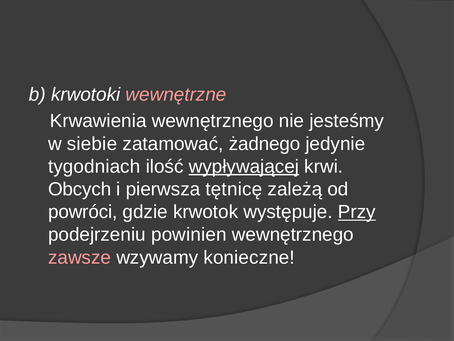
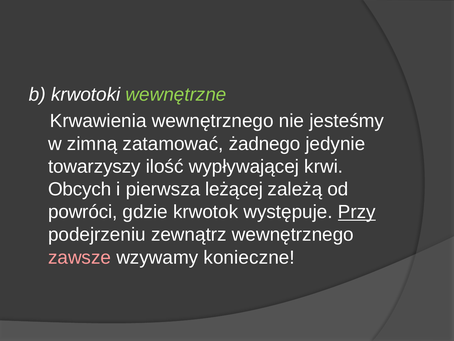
wewnętrzne colour: pink -> light green (176, 94)
siebie: siebie -> zimną (92, 144)
tygodniach: tygodniach -> towarzyszy (94, 166)
wypływającej underline: present -> none (244, 166)
tętnicę: tętnicę -> leżącej (234, 189)
powinien: powinien -> zewnątrz (189, 234)
